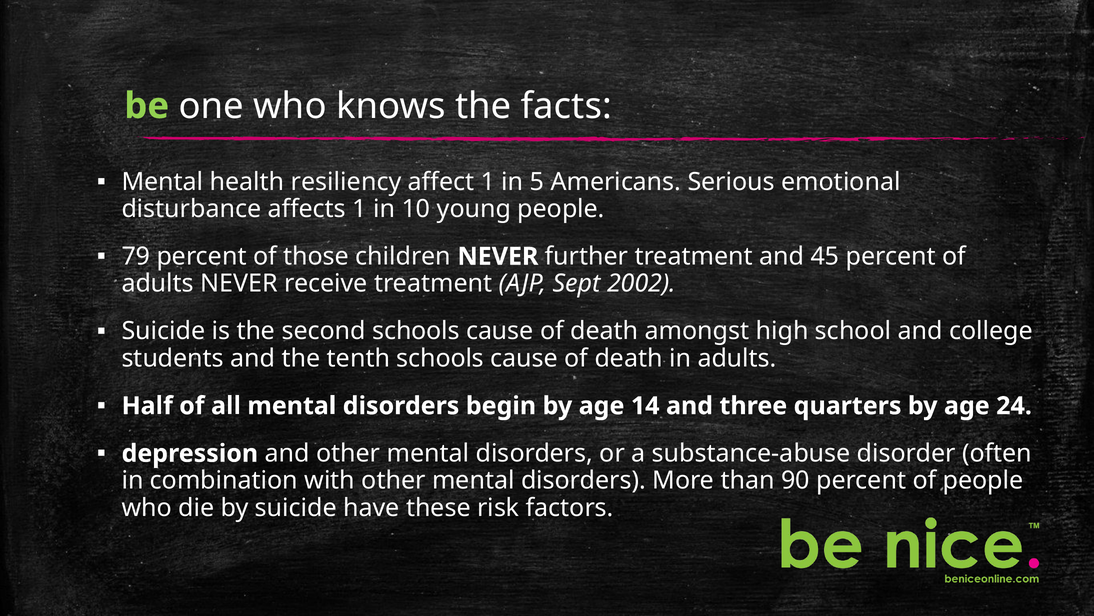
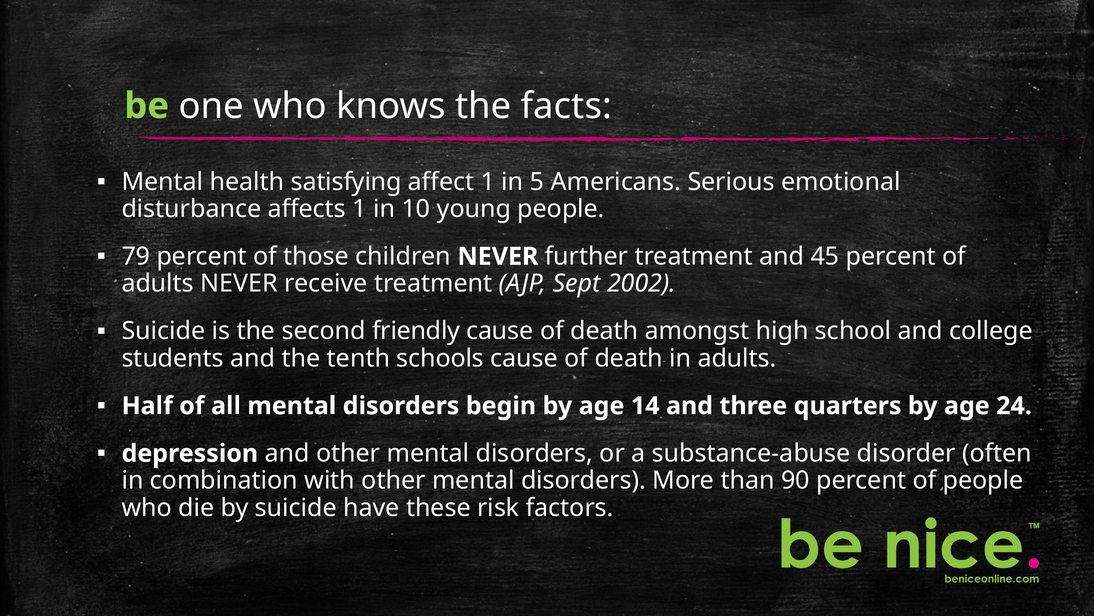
resiliency: resiliency -> satisfying (346, 182)
second schools: schools -> friendly (416, 331)
